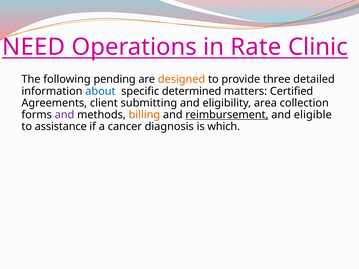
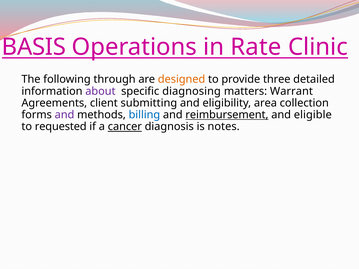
NEED: NEED -> BASIS (34, 47)
pending: pending -> through (115, 79)
about colour: blue -> purple (100, 91)
determined: determined -> diagnosing (192, 91)
Certified: Certified -> Warrant (291, 91)
billing colour: orange -> blue (144, 115)
assistance: assistance -> requested (61, 127)
cancer underline: none -> present (125, 127)
which: which -> notes (224, 127)
